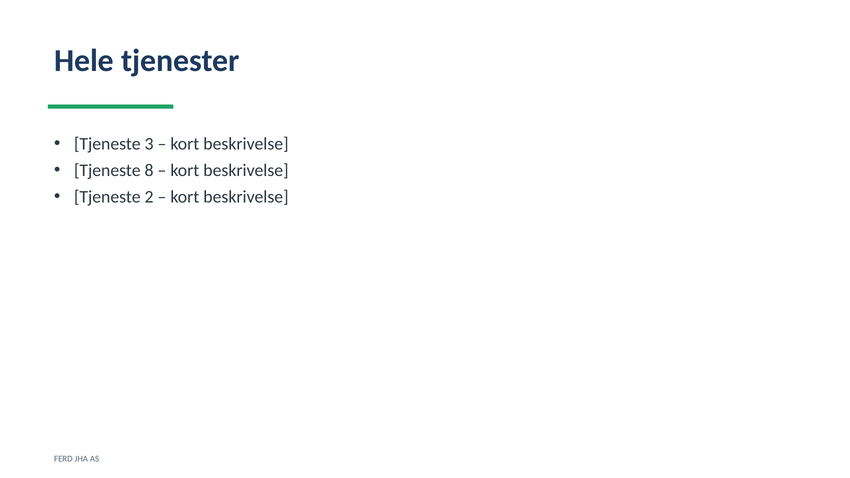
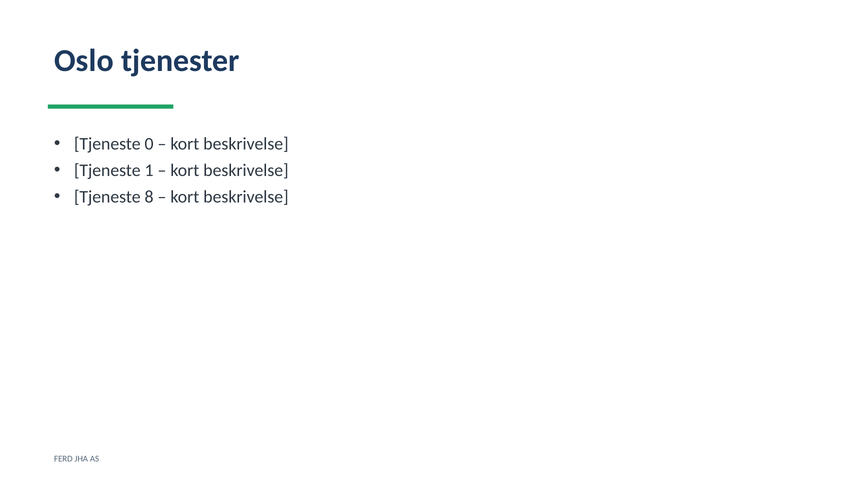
Hele: Hele -> Oslo (84, 61)
3: 3 -> 0 (149, 144)
8: 8 -> 1 (149, 171)
2: 2 -> 8 (149, 197)
